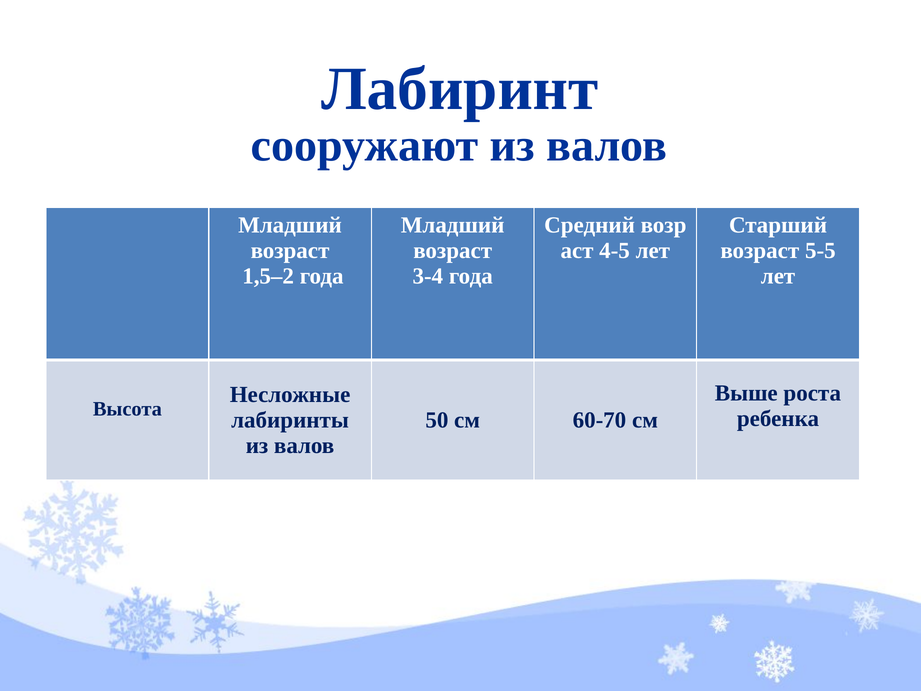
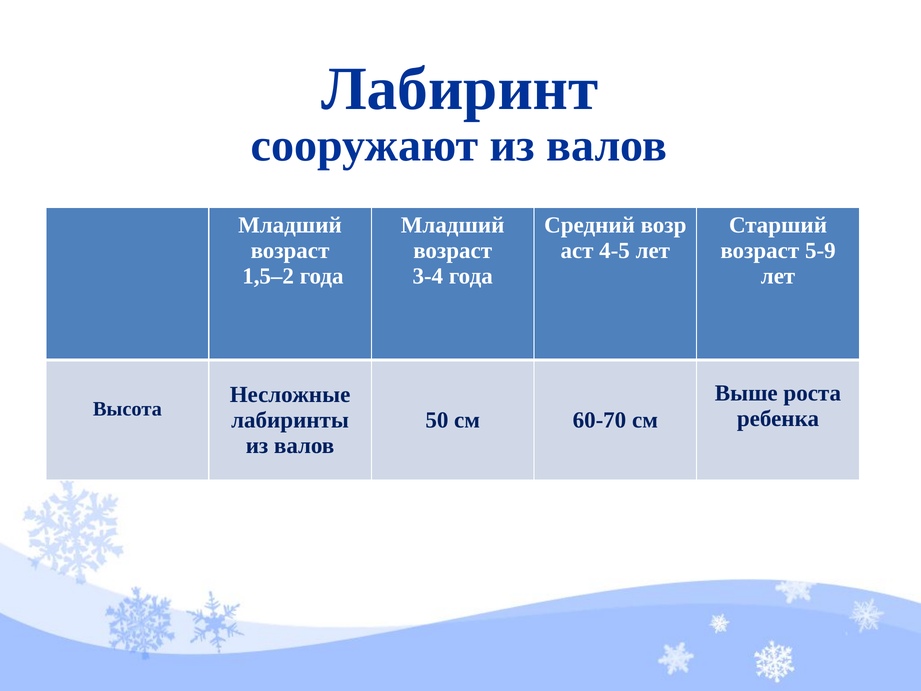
5-5: 5-5 -> 5-9 (820, 251)
